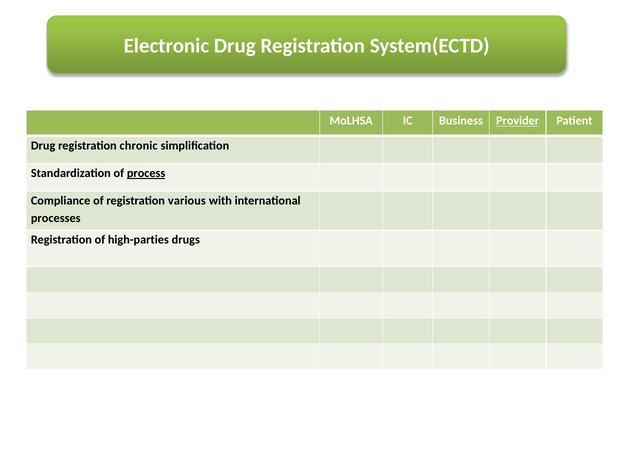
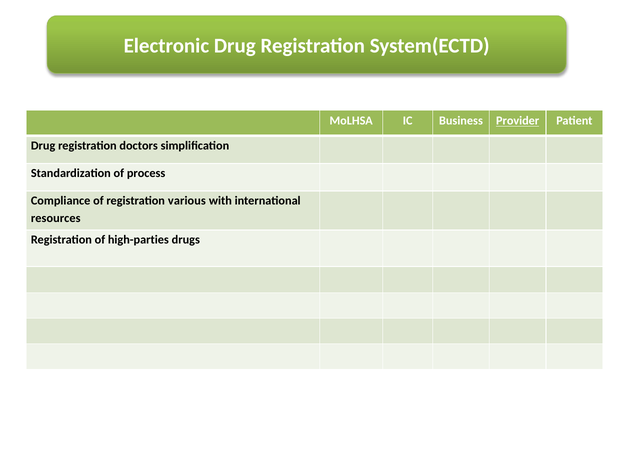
chronic: chronic -> doctors (139, 145)
process underline: present -> none (146, 173)
processes: processes -> resources (56, 218)
